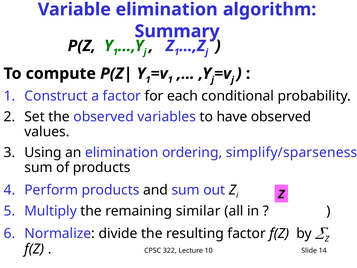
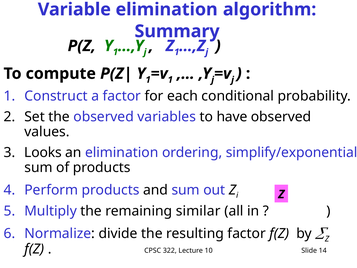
Using: Using -> Looks (43, 152)
simplify/sparseness: simplify/sparseness -> simplify/exponential (292, 152)
